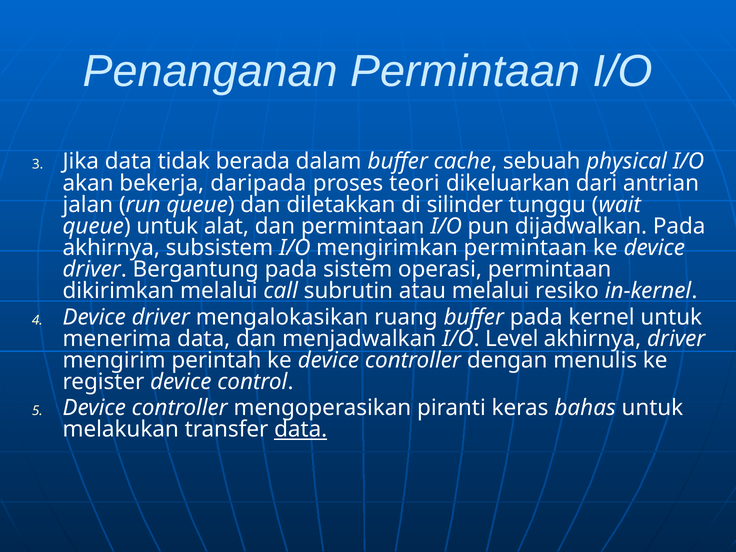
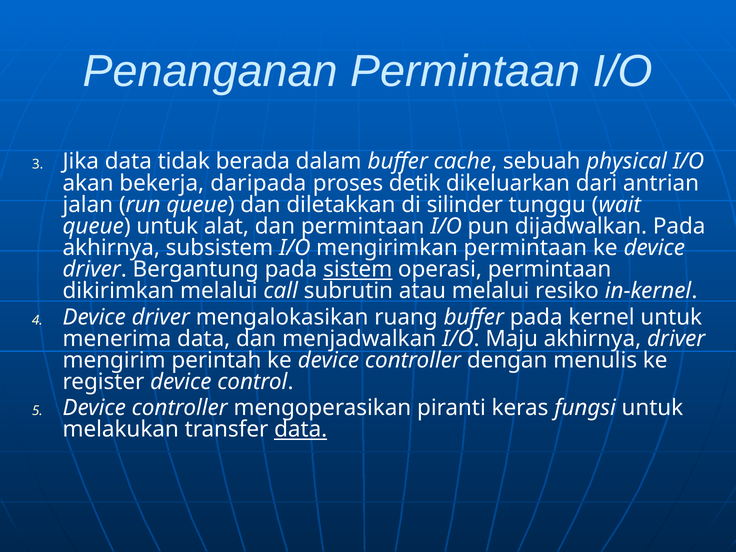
teori: teori -> detik (415, 183)
sistem underline: none -> present (358, 269)
Level: Level -> Maju (512, 339)
bahas: bahas -> fungsi (585, 408)
